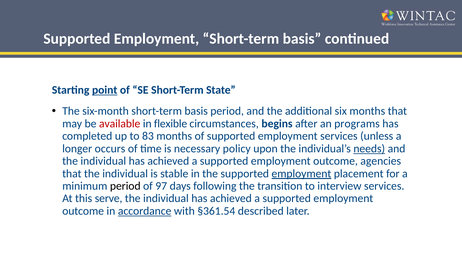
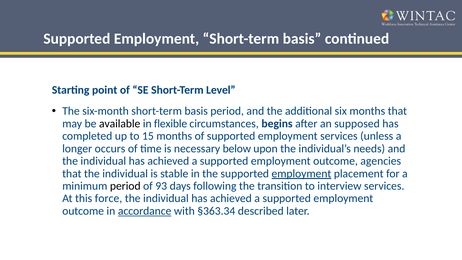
point underline: present -> none (105, 90)
State: State -> Level (221, 90)
available colour: red -> black (120, 124)
programs: programs -> supposed (357, 124)
83: 83 -> 15 (148, 136)
policy: policy -> below (237, 149)
needs underline: present -> none (369, 149)
97: 97 -> 93 (161, 186)
serve: serve -> force (109, 198)
§361.54: §361.54 -> §363.34 (216, 211)
